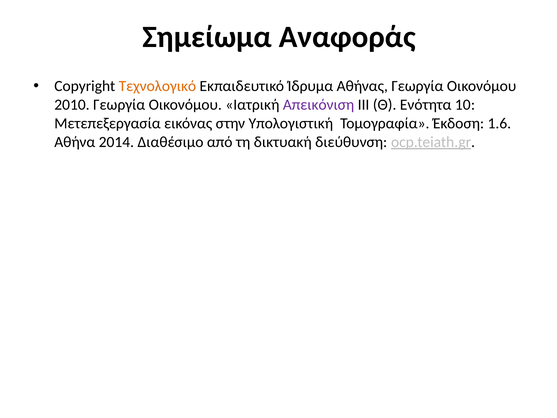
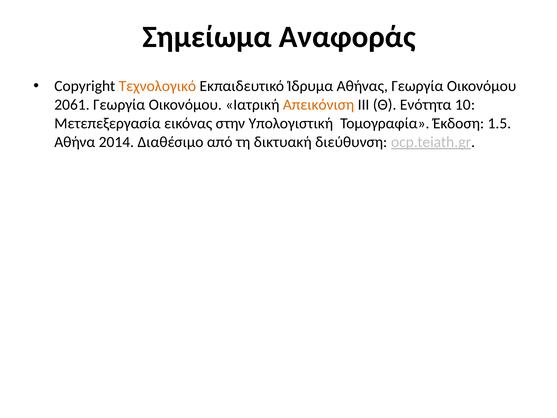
2010: 2010 -> 2061 (72, 105)
Απεικόνιση colour: purple -> orange (319, 105)
1.6: 1.6 -> 1.5 (499, 123)
